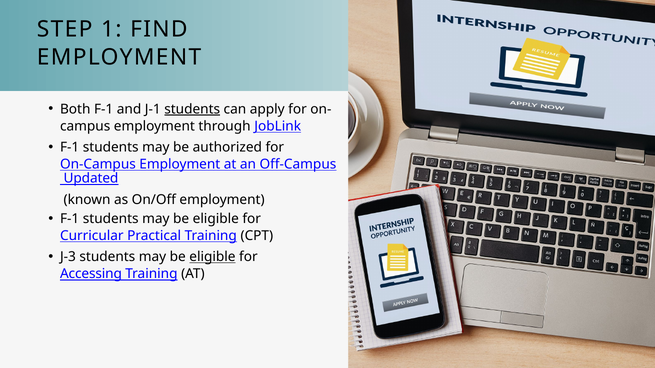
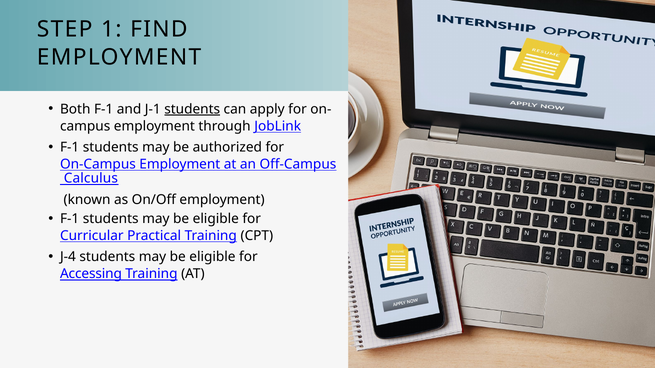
Updated: Updated -> Calculus (91, 179)
J-3: J-3 -> J-4 (68, 257)
eligible underline: present -> none (212, 257)
